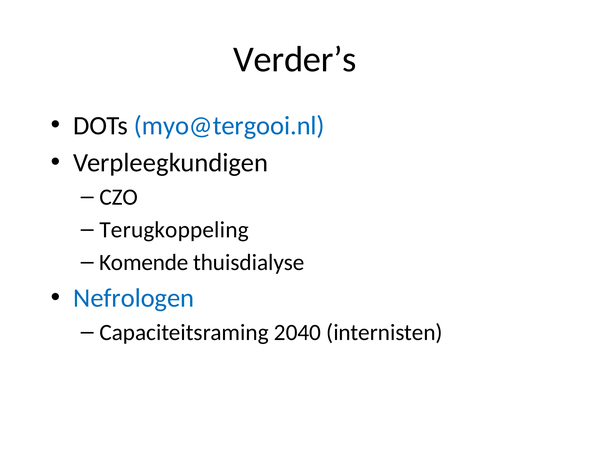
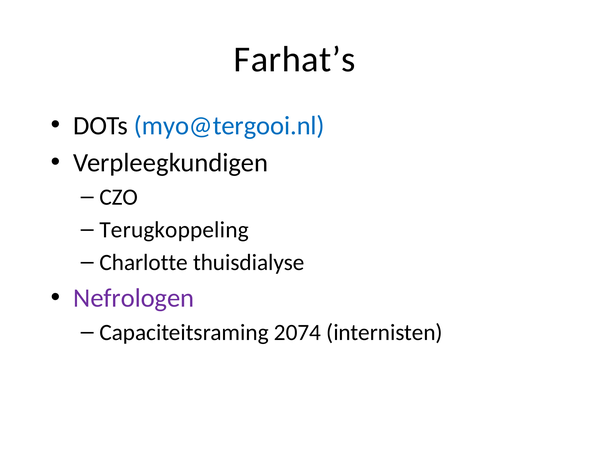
Verder’s: Verder’s -> Farhat’s (295, 59)
Komende: Komende -> Charlotte (144, 263)
Nefrologen colour: blue -> purple (134, 298)
2040: 2040 -> 2074 (297, 333)
